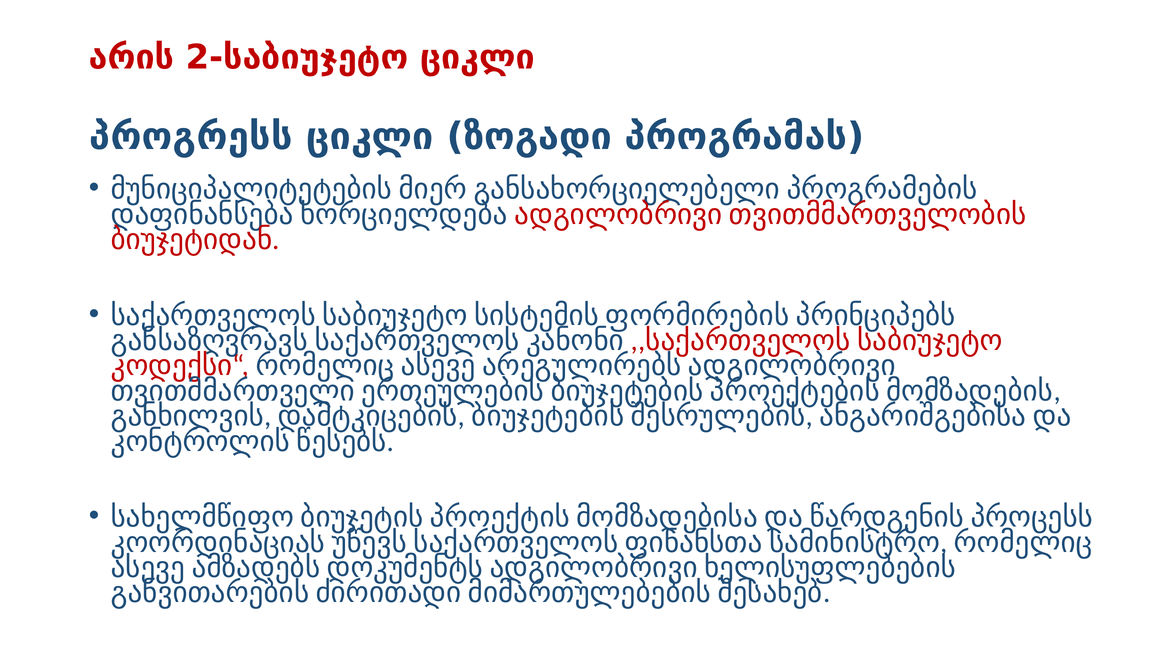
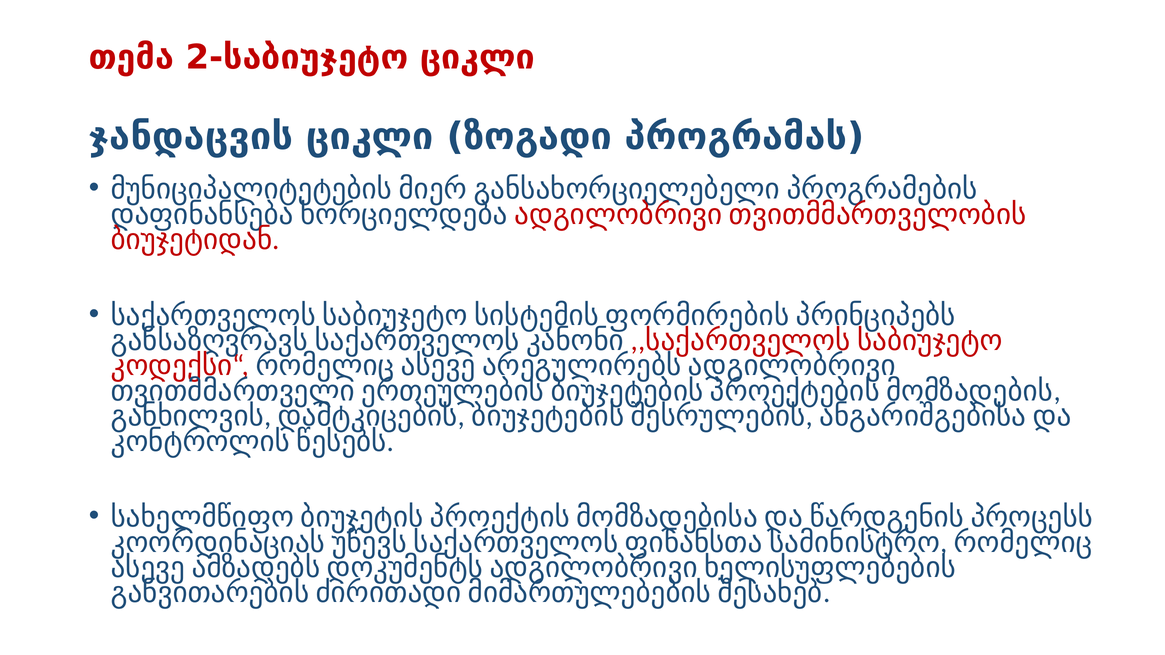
არის: არის -> თემა (131, 57)
პროგრესს: პროგრესს -> ჯანდაცვის (191, 137)
